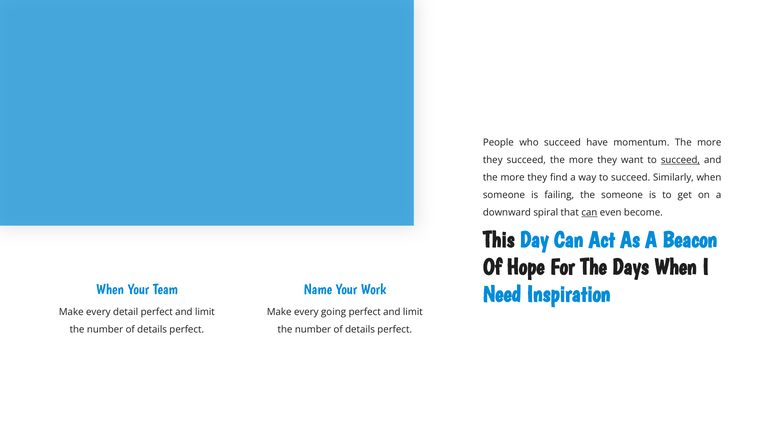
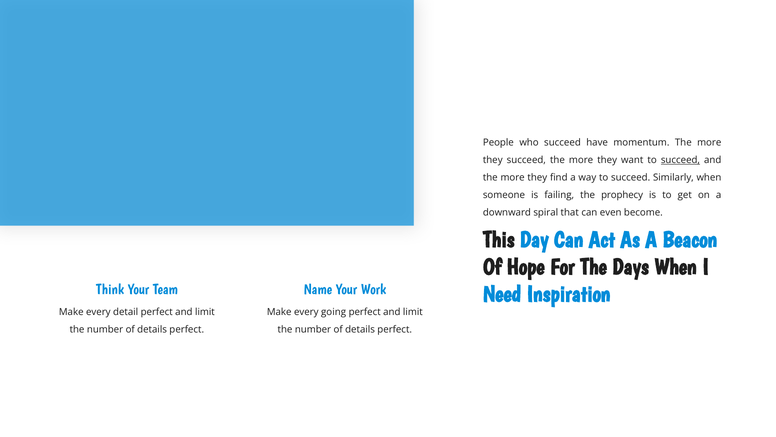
the someone: someone -> prophecy (622, 195)
can underline: present -> none (589, 212)
When: When -> Think (110, 289)
